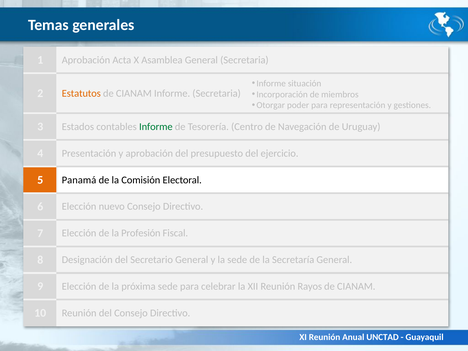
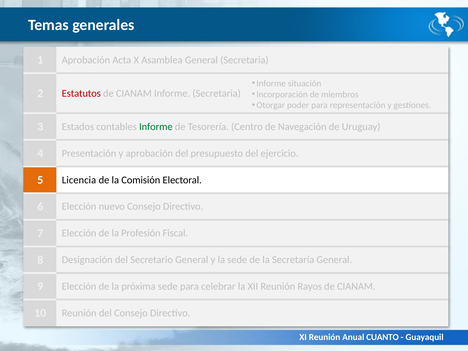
Estatutos colour: orange -> red (81, 93)
Panamá: Panamá -> Licencia (79, 180)
UNCTAD: UNCTAD -> CUANTO (383, 337)
